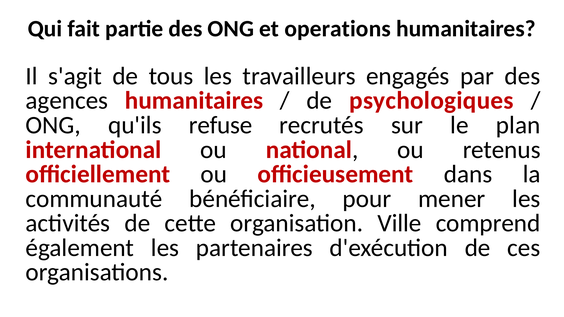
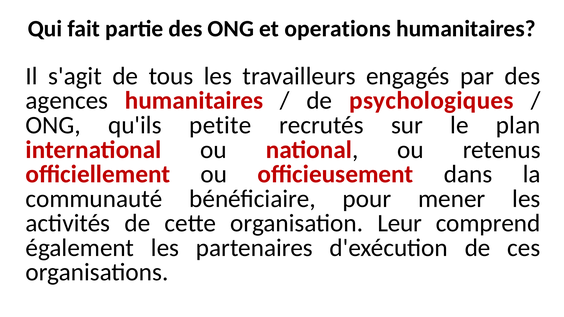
refuse: refuse -> petite (220, 125)
Ville: Ville -> Leur (400, 223)
